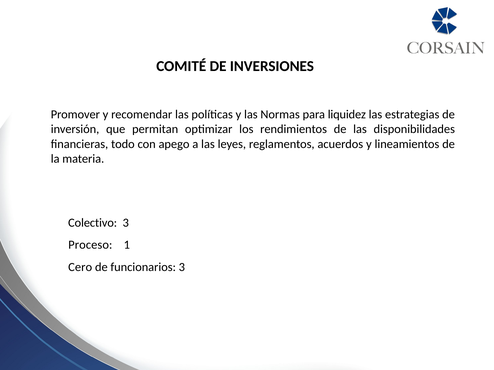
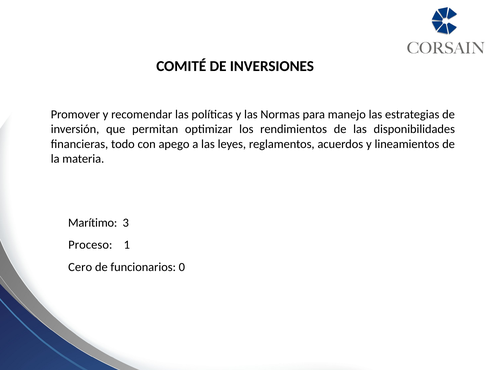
liquidez: liquidez -> manejo (347, 115)
Colectivo: Colectivo -> Marítimo (93, 223)
funcionarios 3: 3 -> 0 (182, 267)
